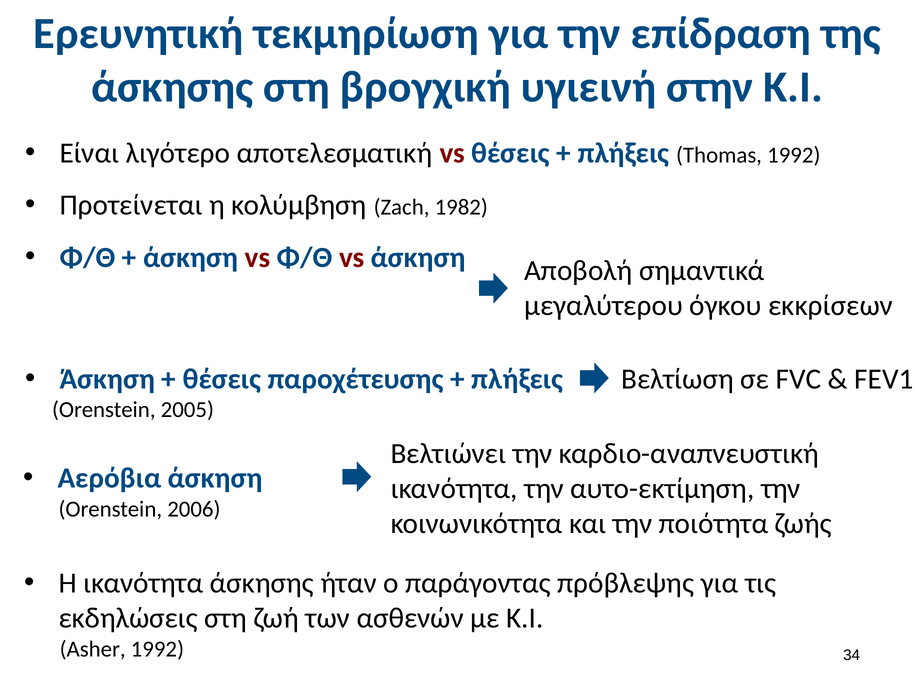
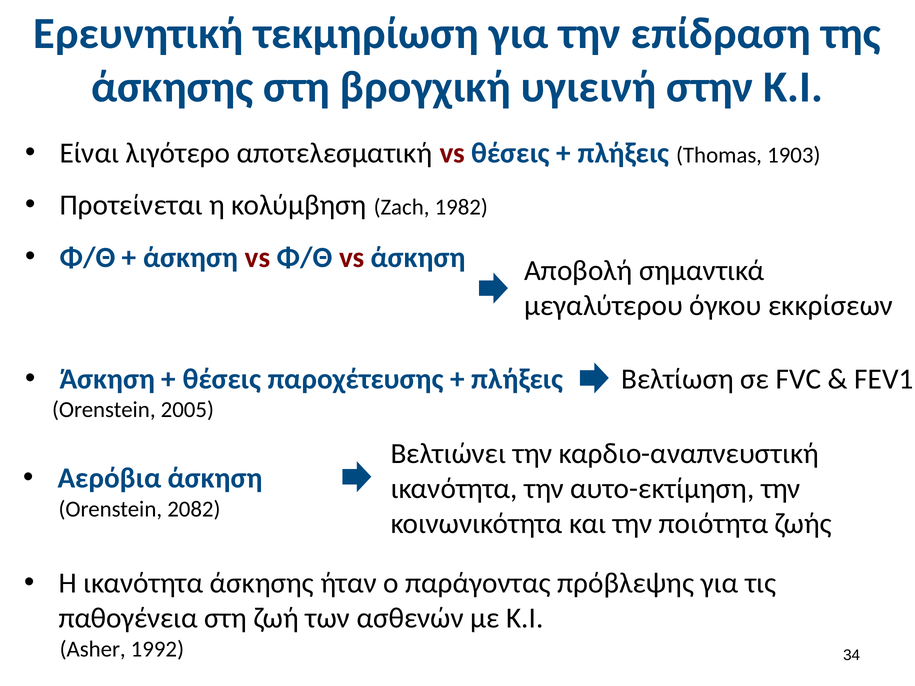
Thomas 1992: 1992 -> 1903 (794, 155)
2006: 2006 -> 2082 (194, 509)
εκδηλώσεις: εκδηλώσεις -> παθογένεια (128, 618)
